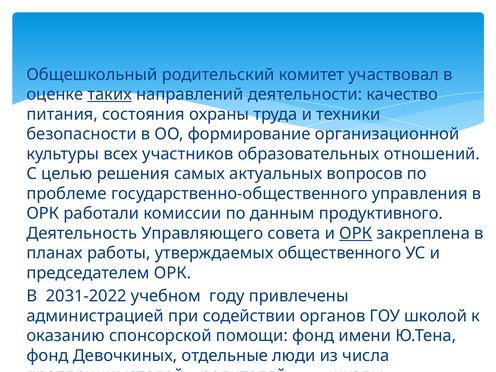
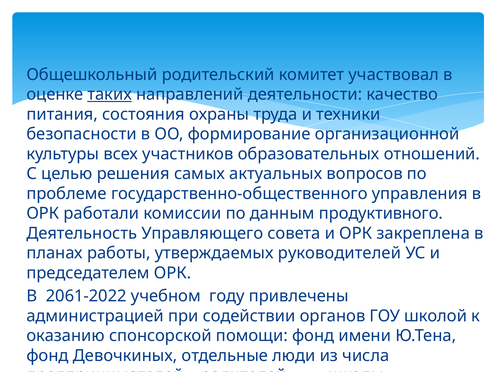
ОРК underline: present -> none (356, 233)
общественного: общественного -> руководителей (339, 253)
2031-2022: 2031-2022 -> 2061-2022 (86, 296)
